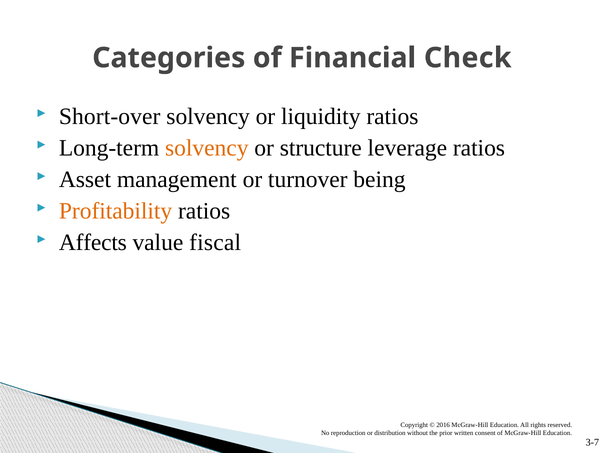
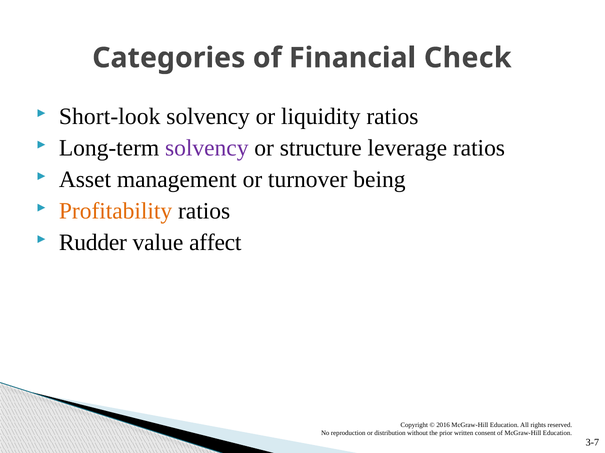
Short-over: Short-over -> Short-look (110, 117)
solvency colour: orange -> purple (207, 148)
Affects: Affects -> Rudder (93, 243)
fiscal: fiscal -> affect (215, 243)
